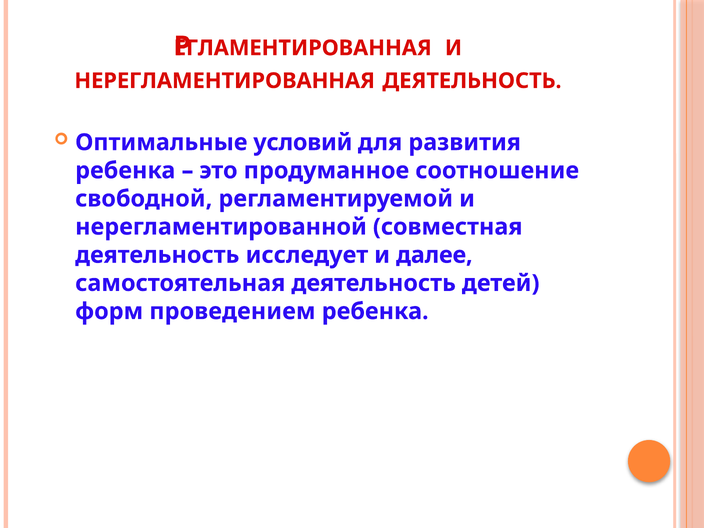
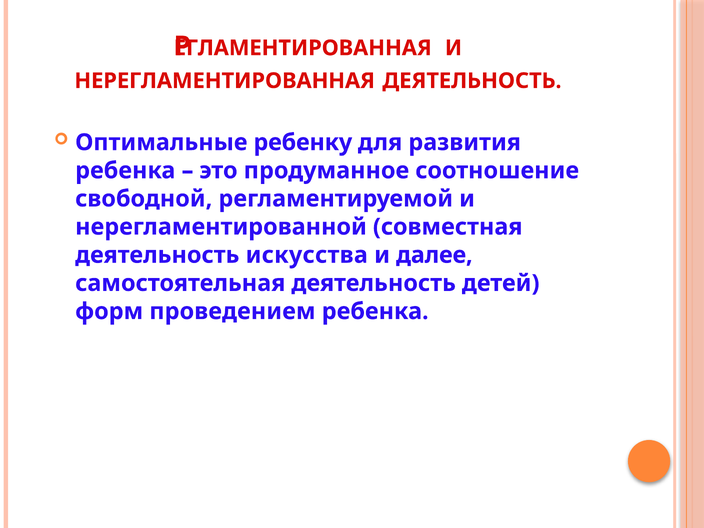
условий: условий -> ребенку (303, 142)
исследует: исследует -> искусства (307, 255)
